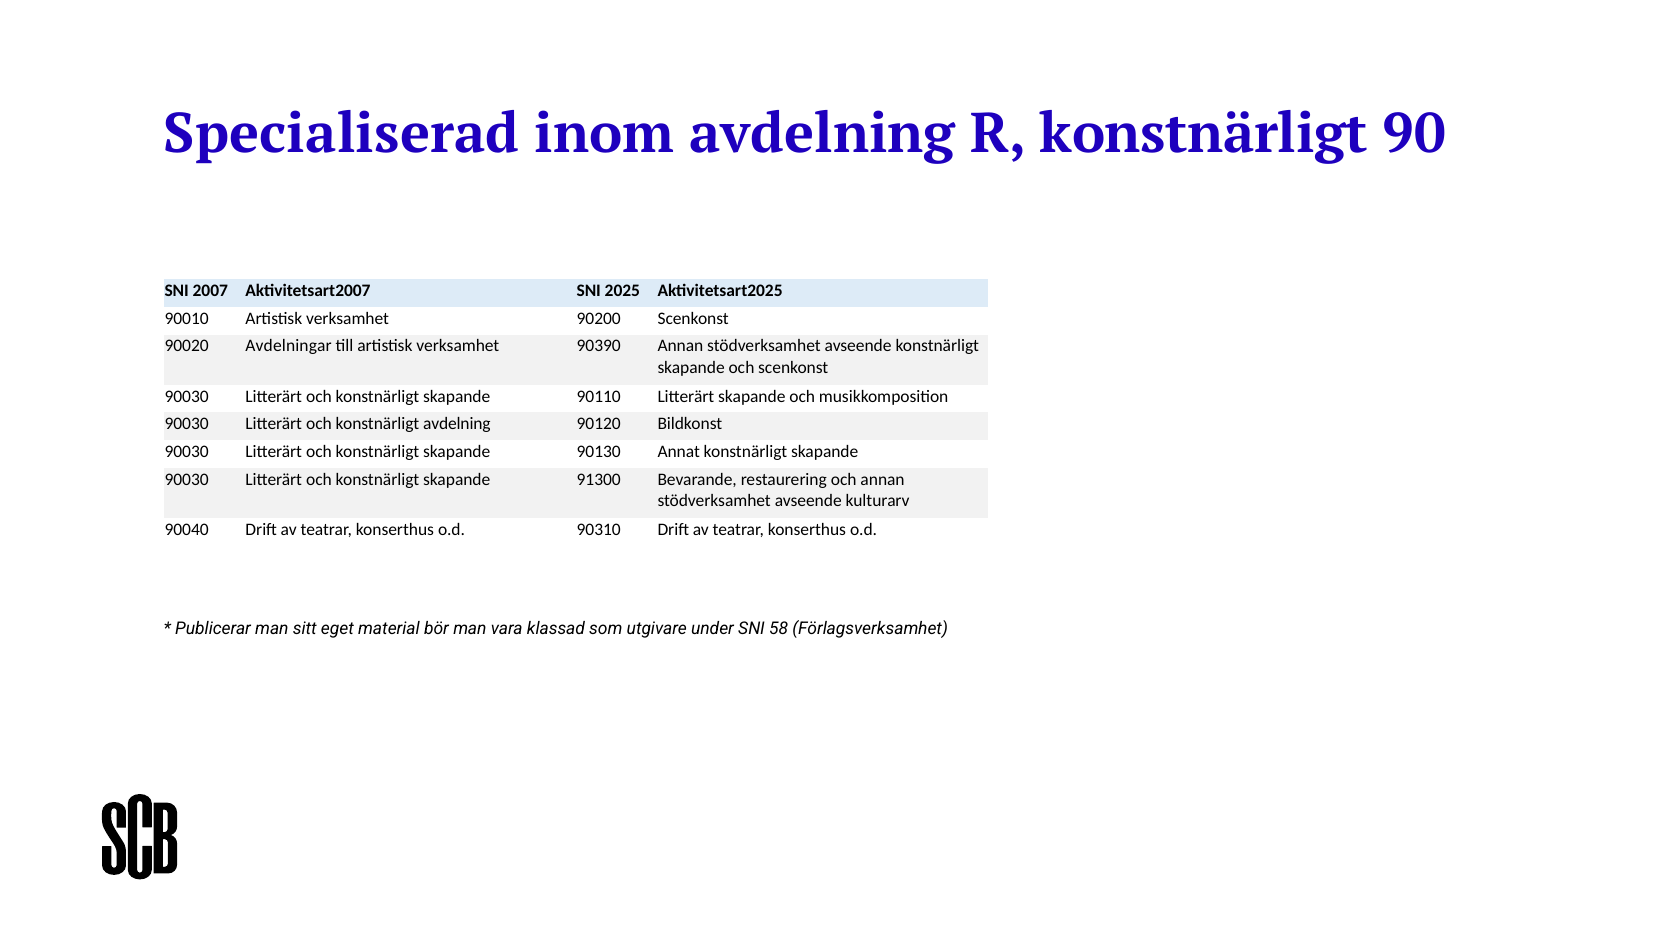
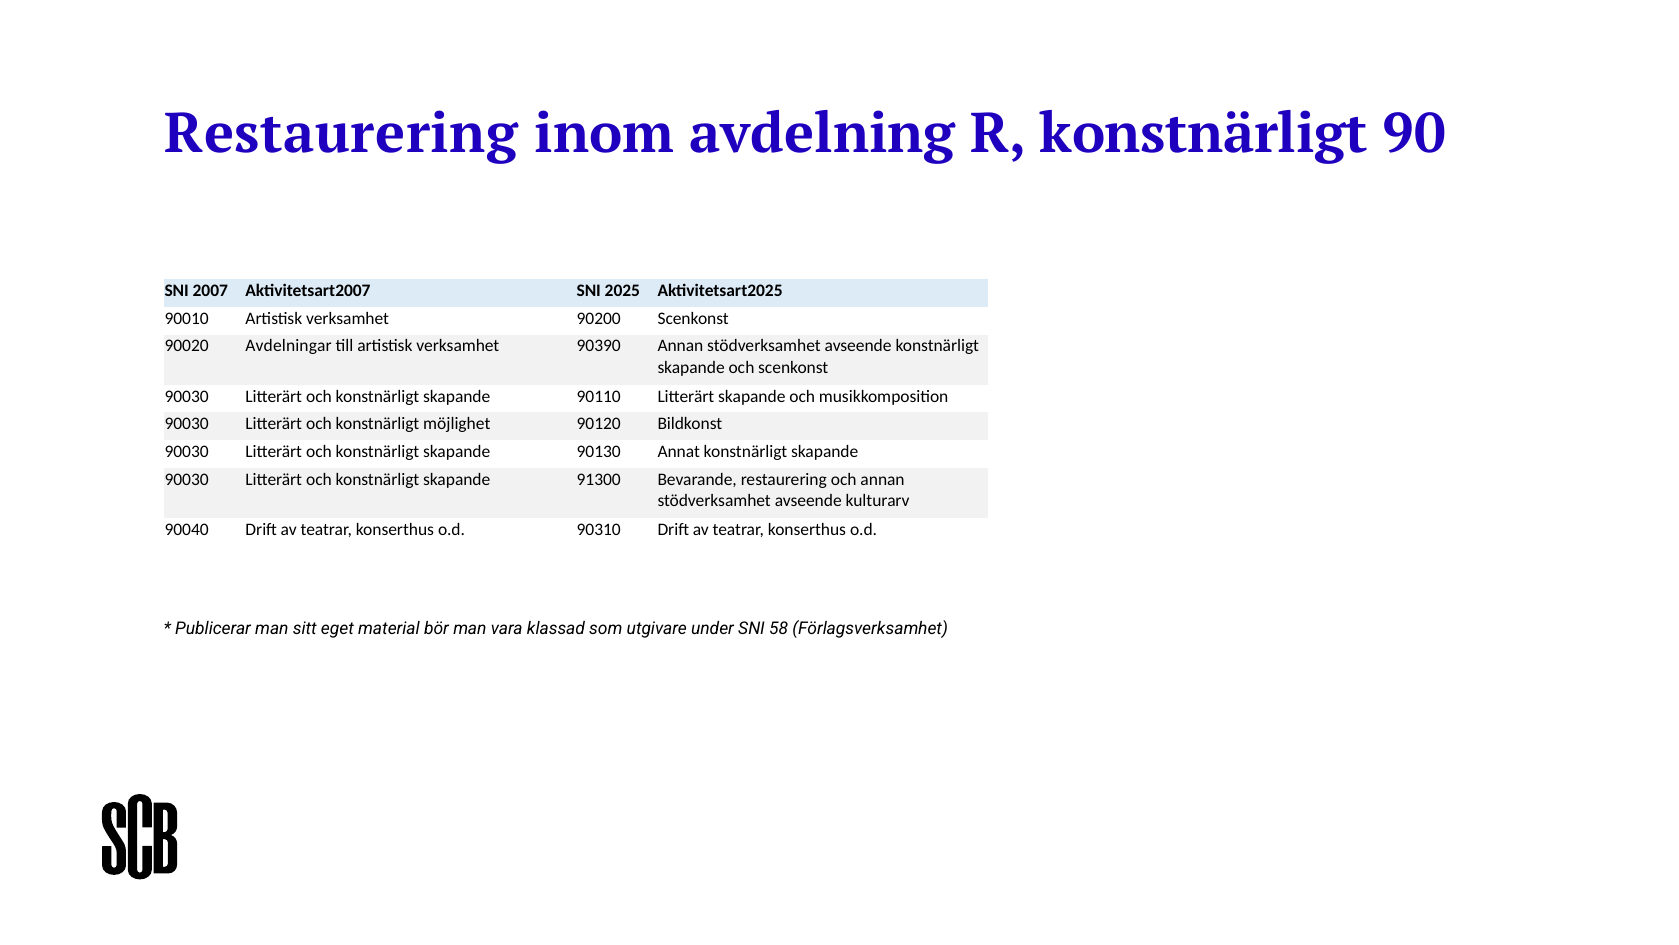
Specialiserad: Specialiserad -> Restaurering (341, 134)
konstnärligt avdelning: avdelning -> möjlighet (457, 424)
